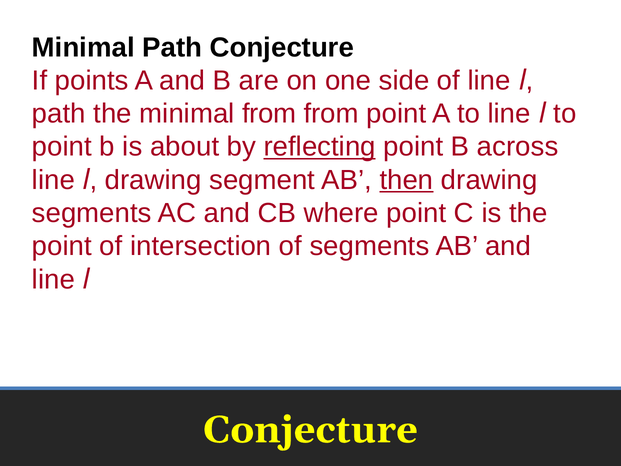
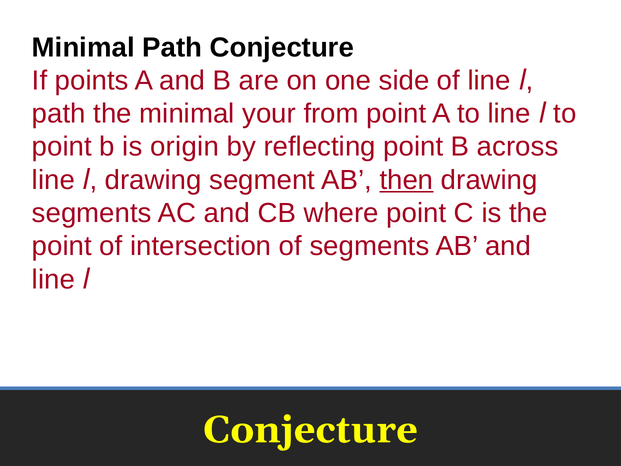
minimal from: from -> your (269, 114)
about: about -> origin (184, 147)
reflecting underline: present -> none (320, 147)
